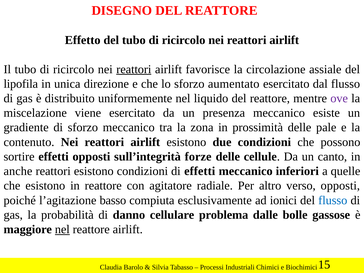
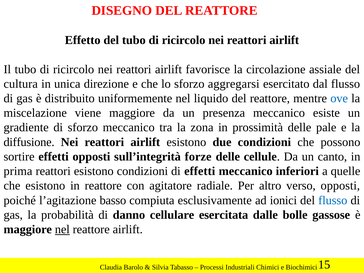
reattori underline: present -> none (134, 69)
lipofila: lipofila -> cultura (21, 84)
aumentato: aumentato -> aggregarsi (234, 84)
ove colour: purple -> blue (339, 98)
viene esercitato: esercitato -> maggiore (132, 113)
contenuto: contenuto -> diffusione (29, 142)
anche: anche -> prima (18, 171)
problema: problema -> esercitata (224, 215)
